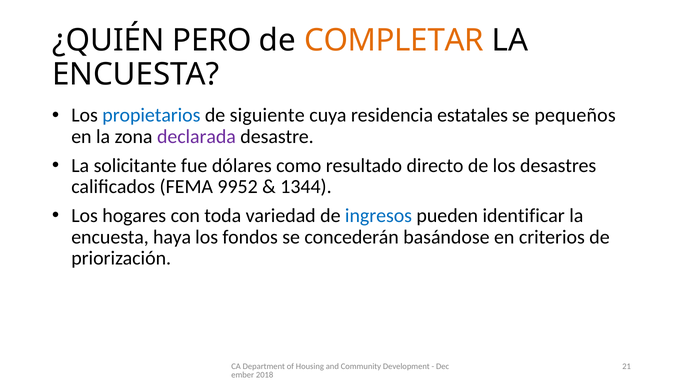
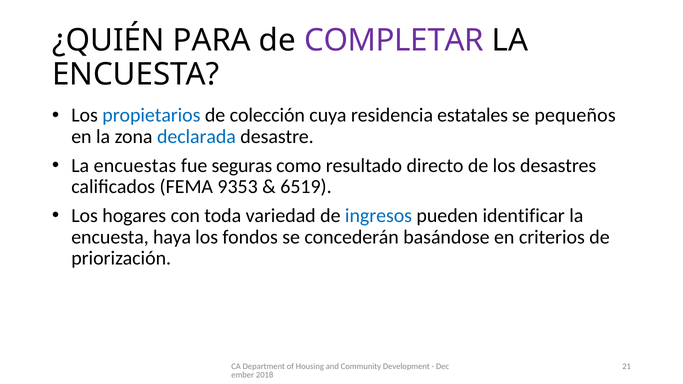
PERO: PERO -> PARA (212, 40)
COMPLETAR colour: orange -> purple (394, 40)
siguiente: siguiente -> colección (267, 115)
declarada colour: purple -> blue (196, 137)
solicitante: solicitante -> encuestas (135, 166)
dólares: dólares -> seguras (242, 166)
9952: 9952 -> 9353 (238, 187)
1344: 1344 -> 6519 (306, 187)
